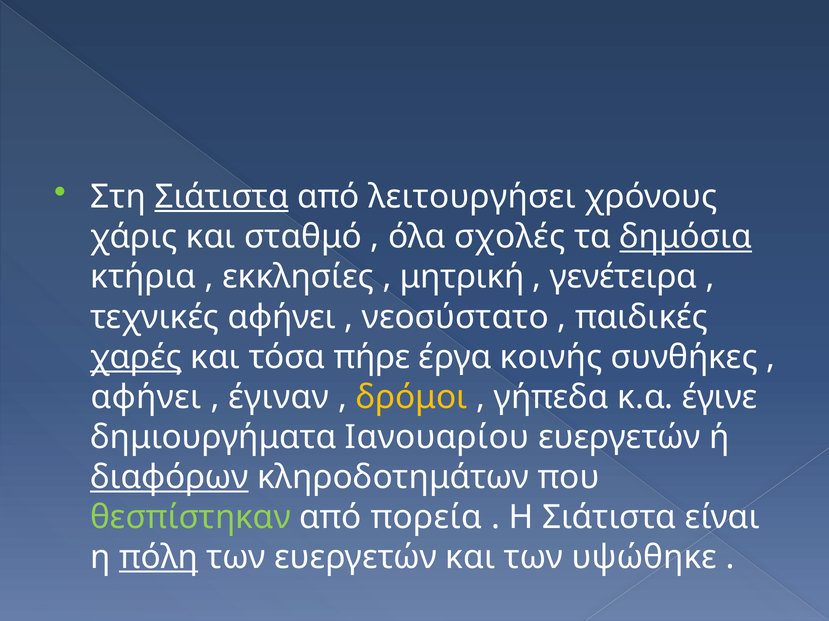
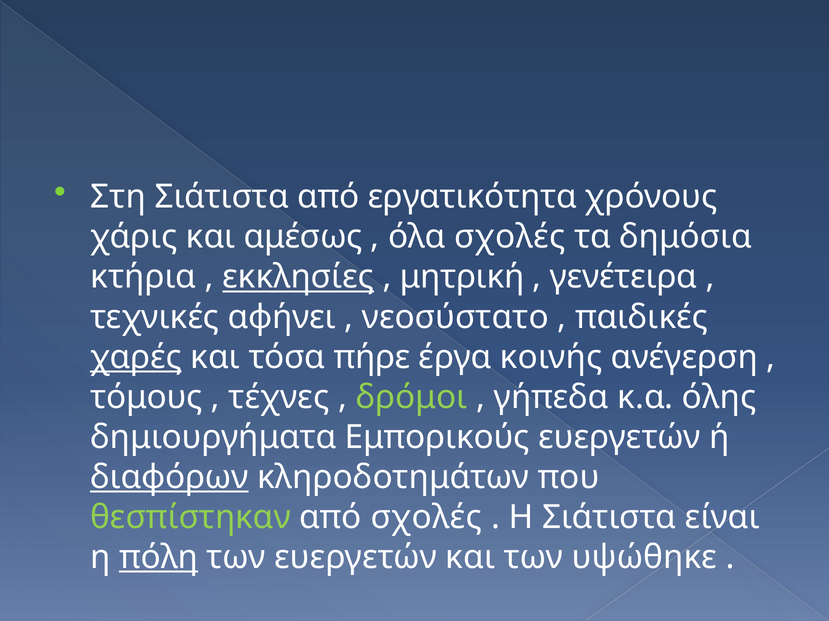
Σιάτιστα underline: present -> none (222, 197)
λειτουργήσει: λειτουργήσει -> εργατικότητα (472, 197)
σταθμό: σταθμό -> αμέσως (303, 237)
δημόσια underline: present -> none (686, 237)
εκκλησίες underline: none -> present (298, 277)
συνθήκες: συνθήκες -> ανέγερση (684, 357)
αφήνει: αφήνει -> τόμους (146, 398)
έγιναν: έγιναν -> τέχνες (279, 398)
δρόμοι colour: yellow -> light green (412, 398)
έγινε: έγινε -> όλης (719, 398)
Ιανουαρίου: Ιανουαρίου -> Εμπορικούς (437, 438)
από πορεία: πορεία -> σχολές (426, 518)
